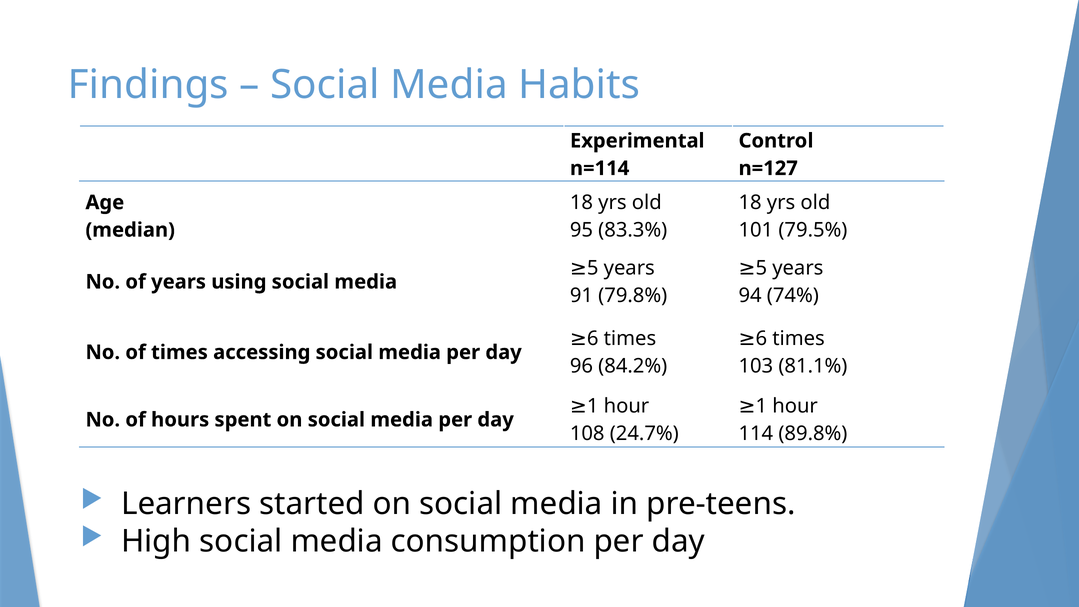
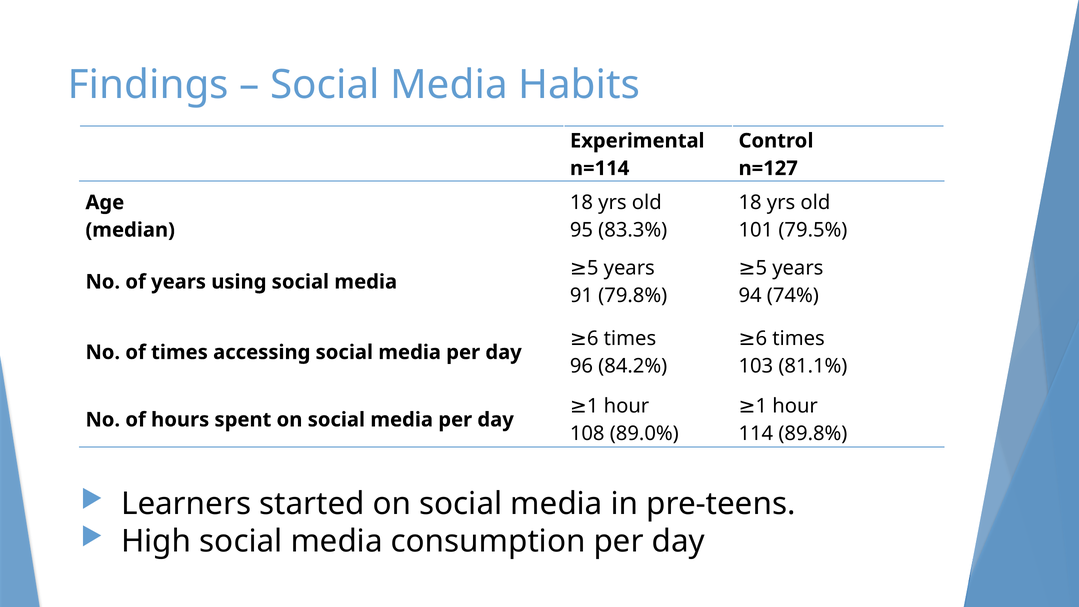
24.7%: 24.7% -> 89.0% (644, 433)
